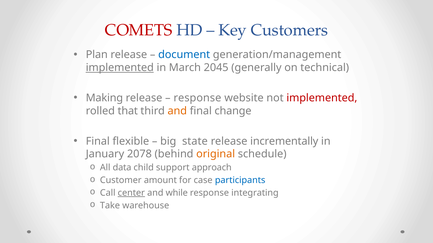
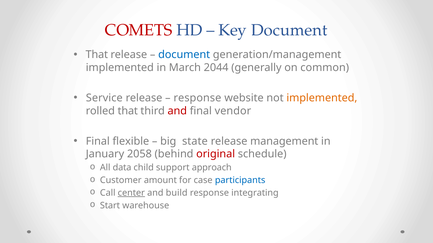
Key Customers: Customers -> Document (289, 30)
Plan: Plan -> That (97, 55)
implemented underline: present -> none (120, 68)
2045: 2045 -> 2044 (216, 68)
technical: technical -> common (325, 68)
Making: Making -> Service (104, 98)
implemented colour: red -> orange (322, 98)
and colour: orange -> red (177, 111)
change: change -> vendor (233, 111)
incrementally: incrementally -> management (284, 141)
2078: 2078 -> 2058 (139, 154)
original colour: orange -> red (216, 154)
while: while -> build (177, 193)
Take: Take -> Start (110, 206)
